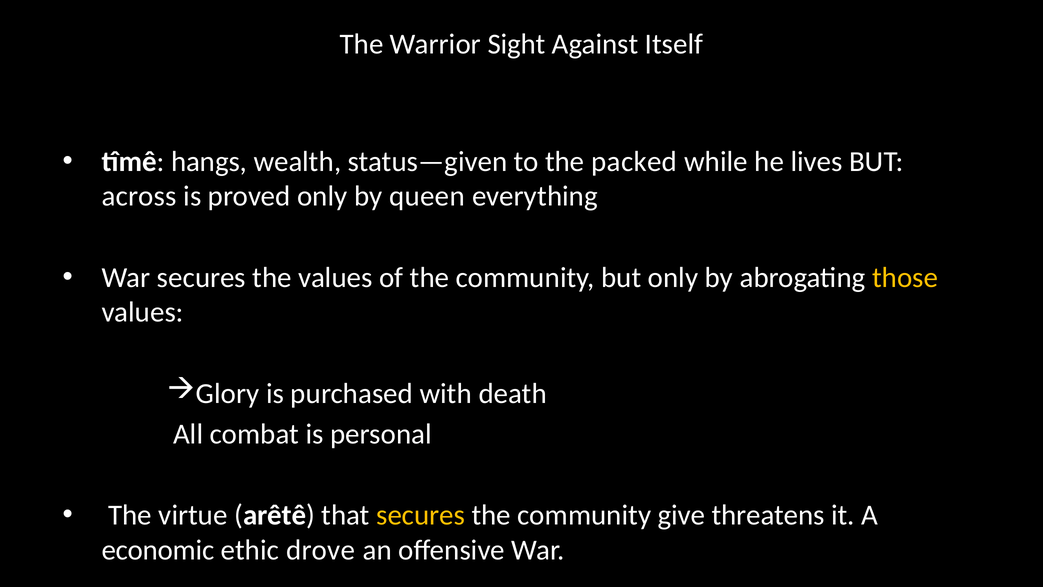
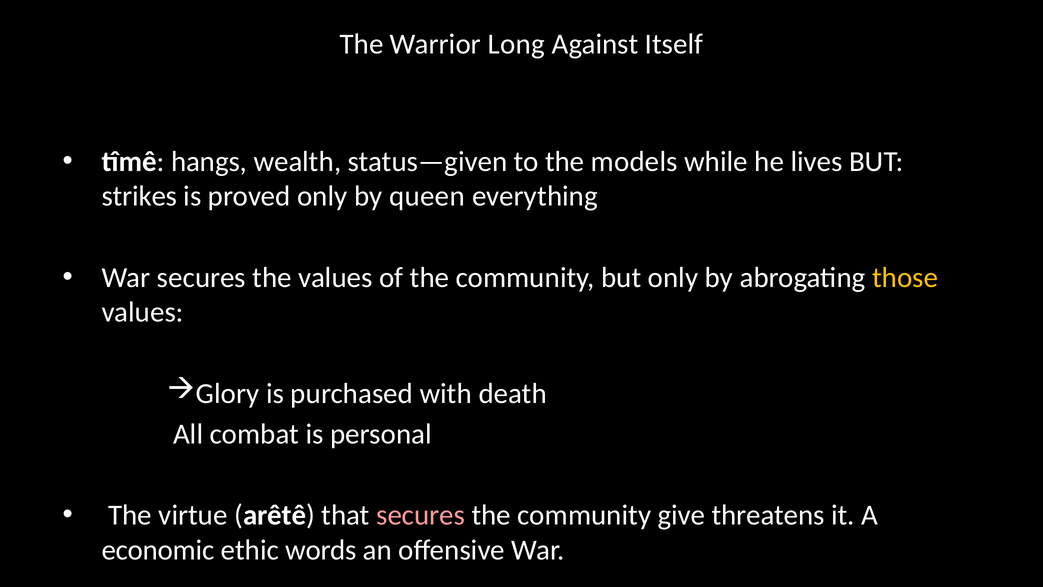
Sight: Sight -> Long (516, 44)
packed: packed -> models (634, 162)
across: across -> strikes (139, 196)
secures colour: yellow -> pink (421, 515)
drove: drove -> words (321, 550)
